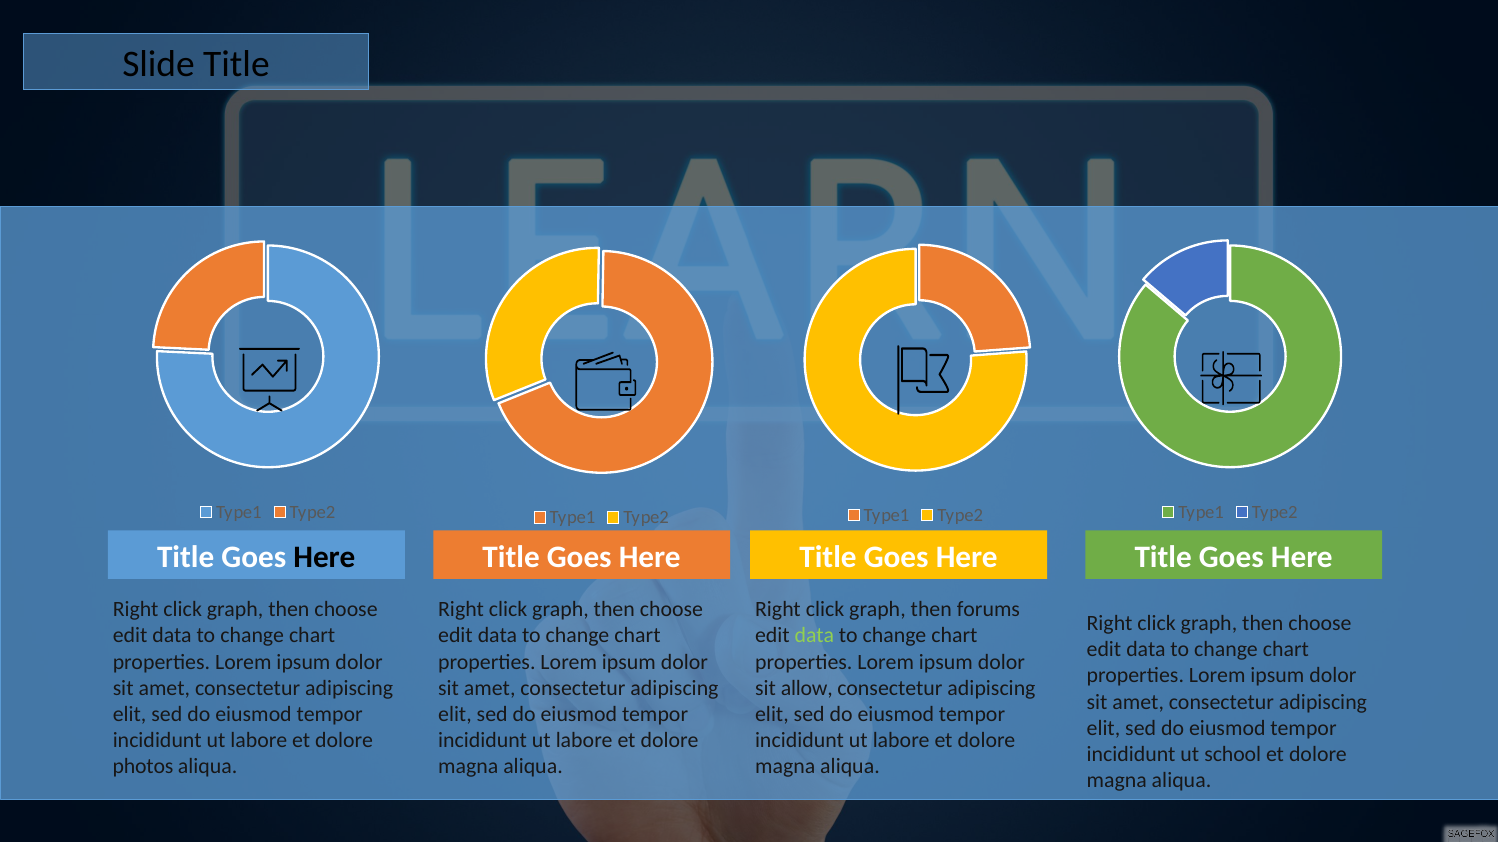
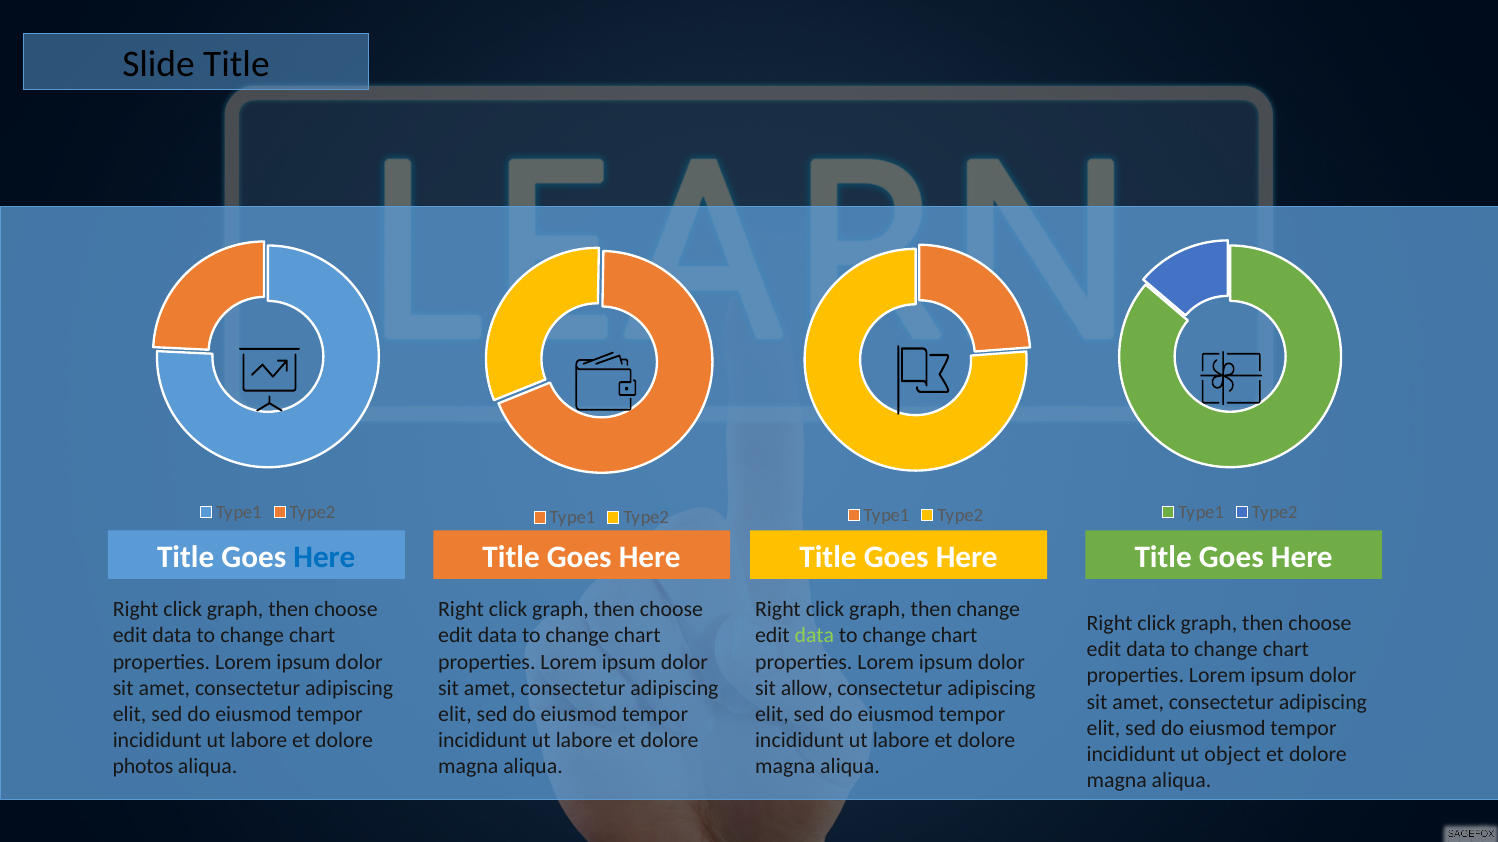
Here colour: black -> blue (324, 557)
then forums: forums -> change (988, 610)
school: school -> object (1233, 755)
